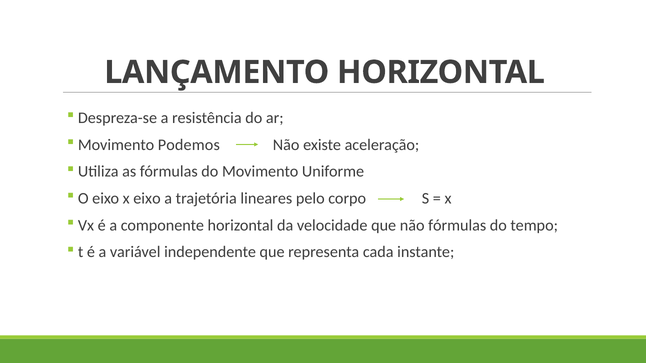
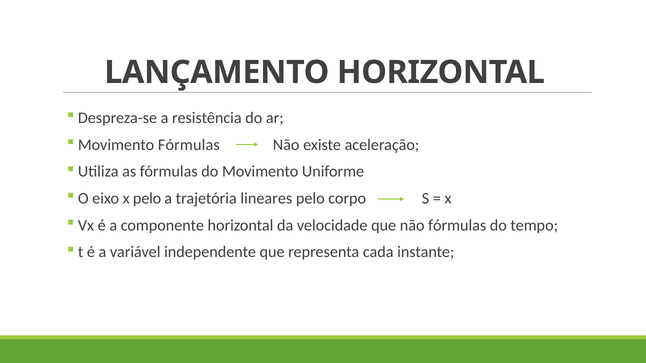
Movimento Podemos: Podemos -> Fórmulas (189, 145)
x eixo: eixo -> pelo (147, 199)
